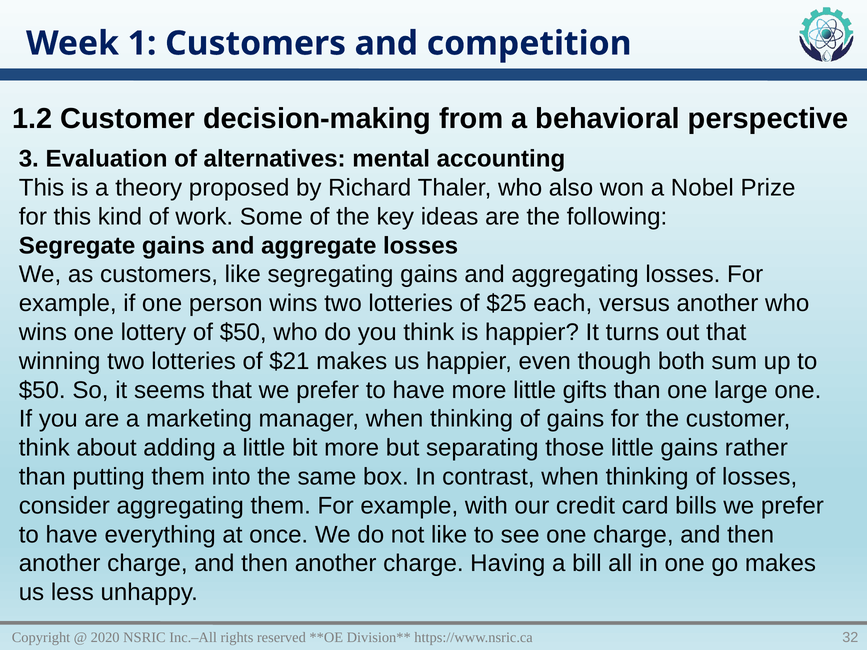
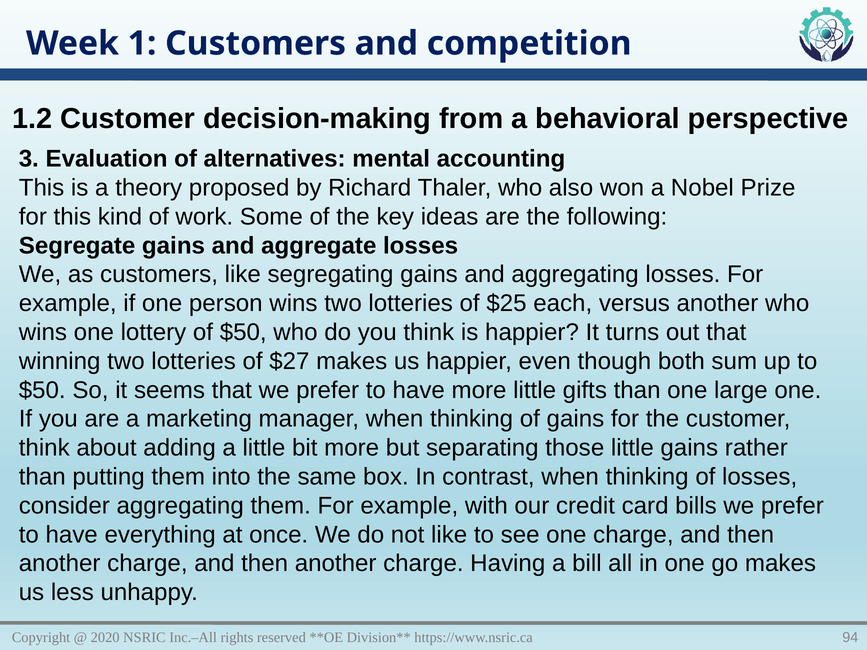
$21: $21 -> $27 (289, 361)
32: 32 -> 94 (850, 638)
